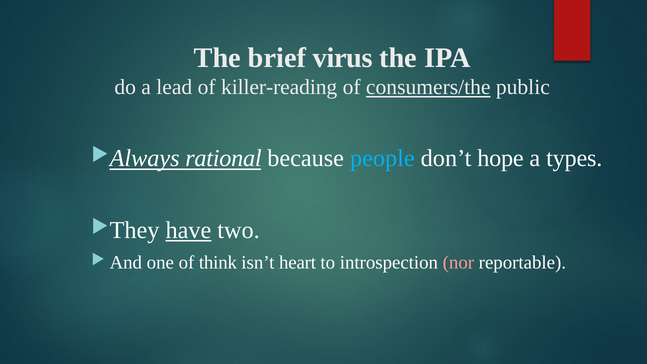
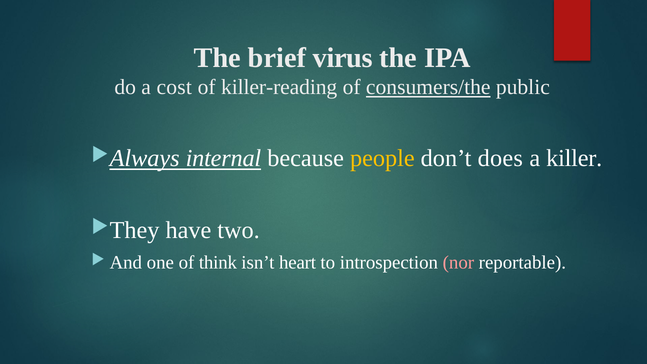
lead: lead -> cost (174, 87)
rational: rational -> internal (223, 158)
people colour: light blue -> yellow (382, 158)
hope: hope -> does (500, 158)
types: types -> killer (574, 158)
have underline: present -> none (188, 230)
